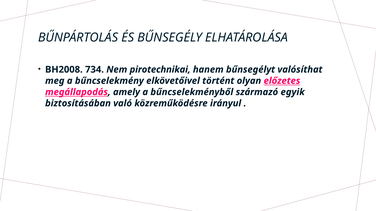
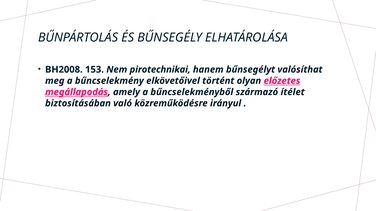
734: 734 -> 153 (94, 70)
egyik: egyik -> ítélet (293, 92)
